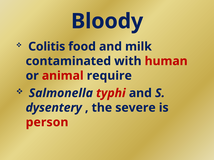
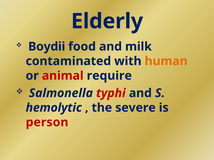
Bloody: Bloody -> Elderly (107, 21)
Colitis: Colitis -> Boydii (47, 47)
human colour: red -> orange (166, 61)
dysentery: dysentery -> hemolytic (54, 108)
